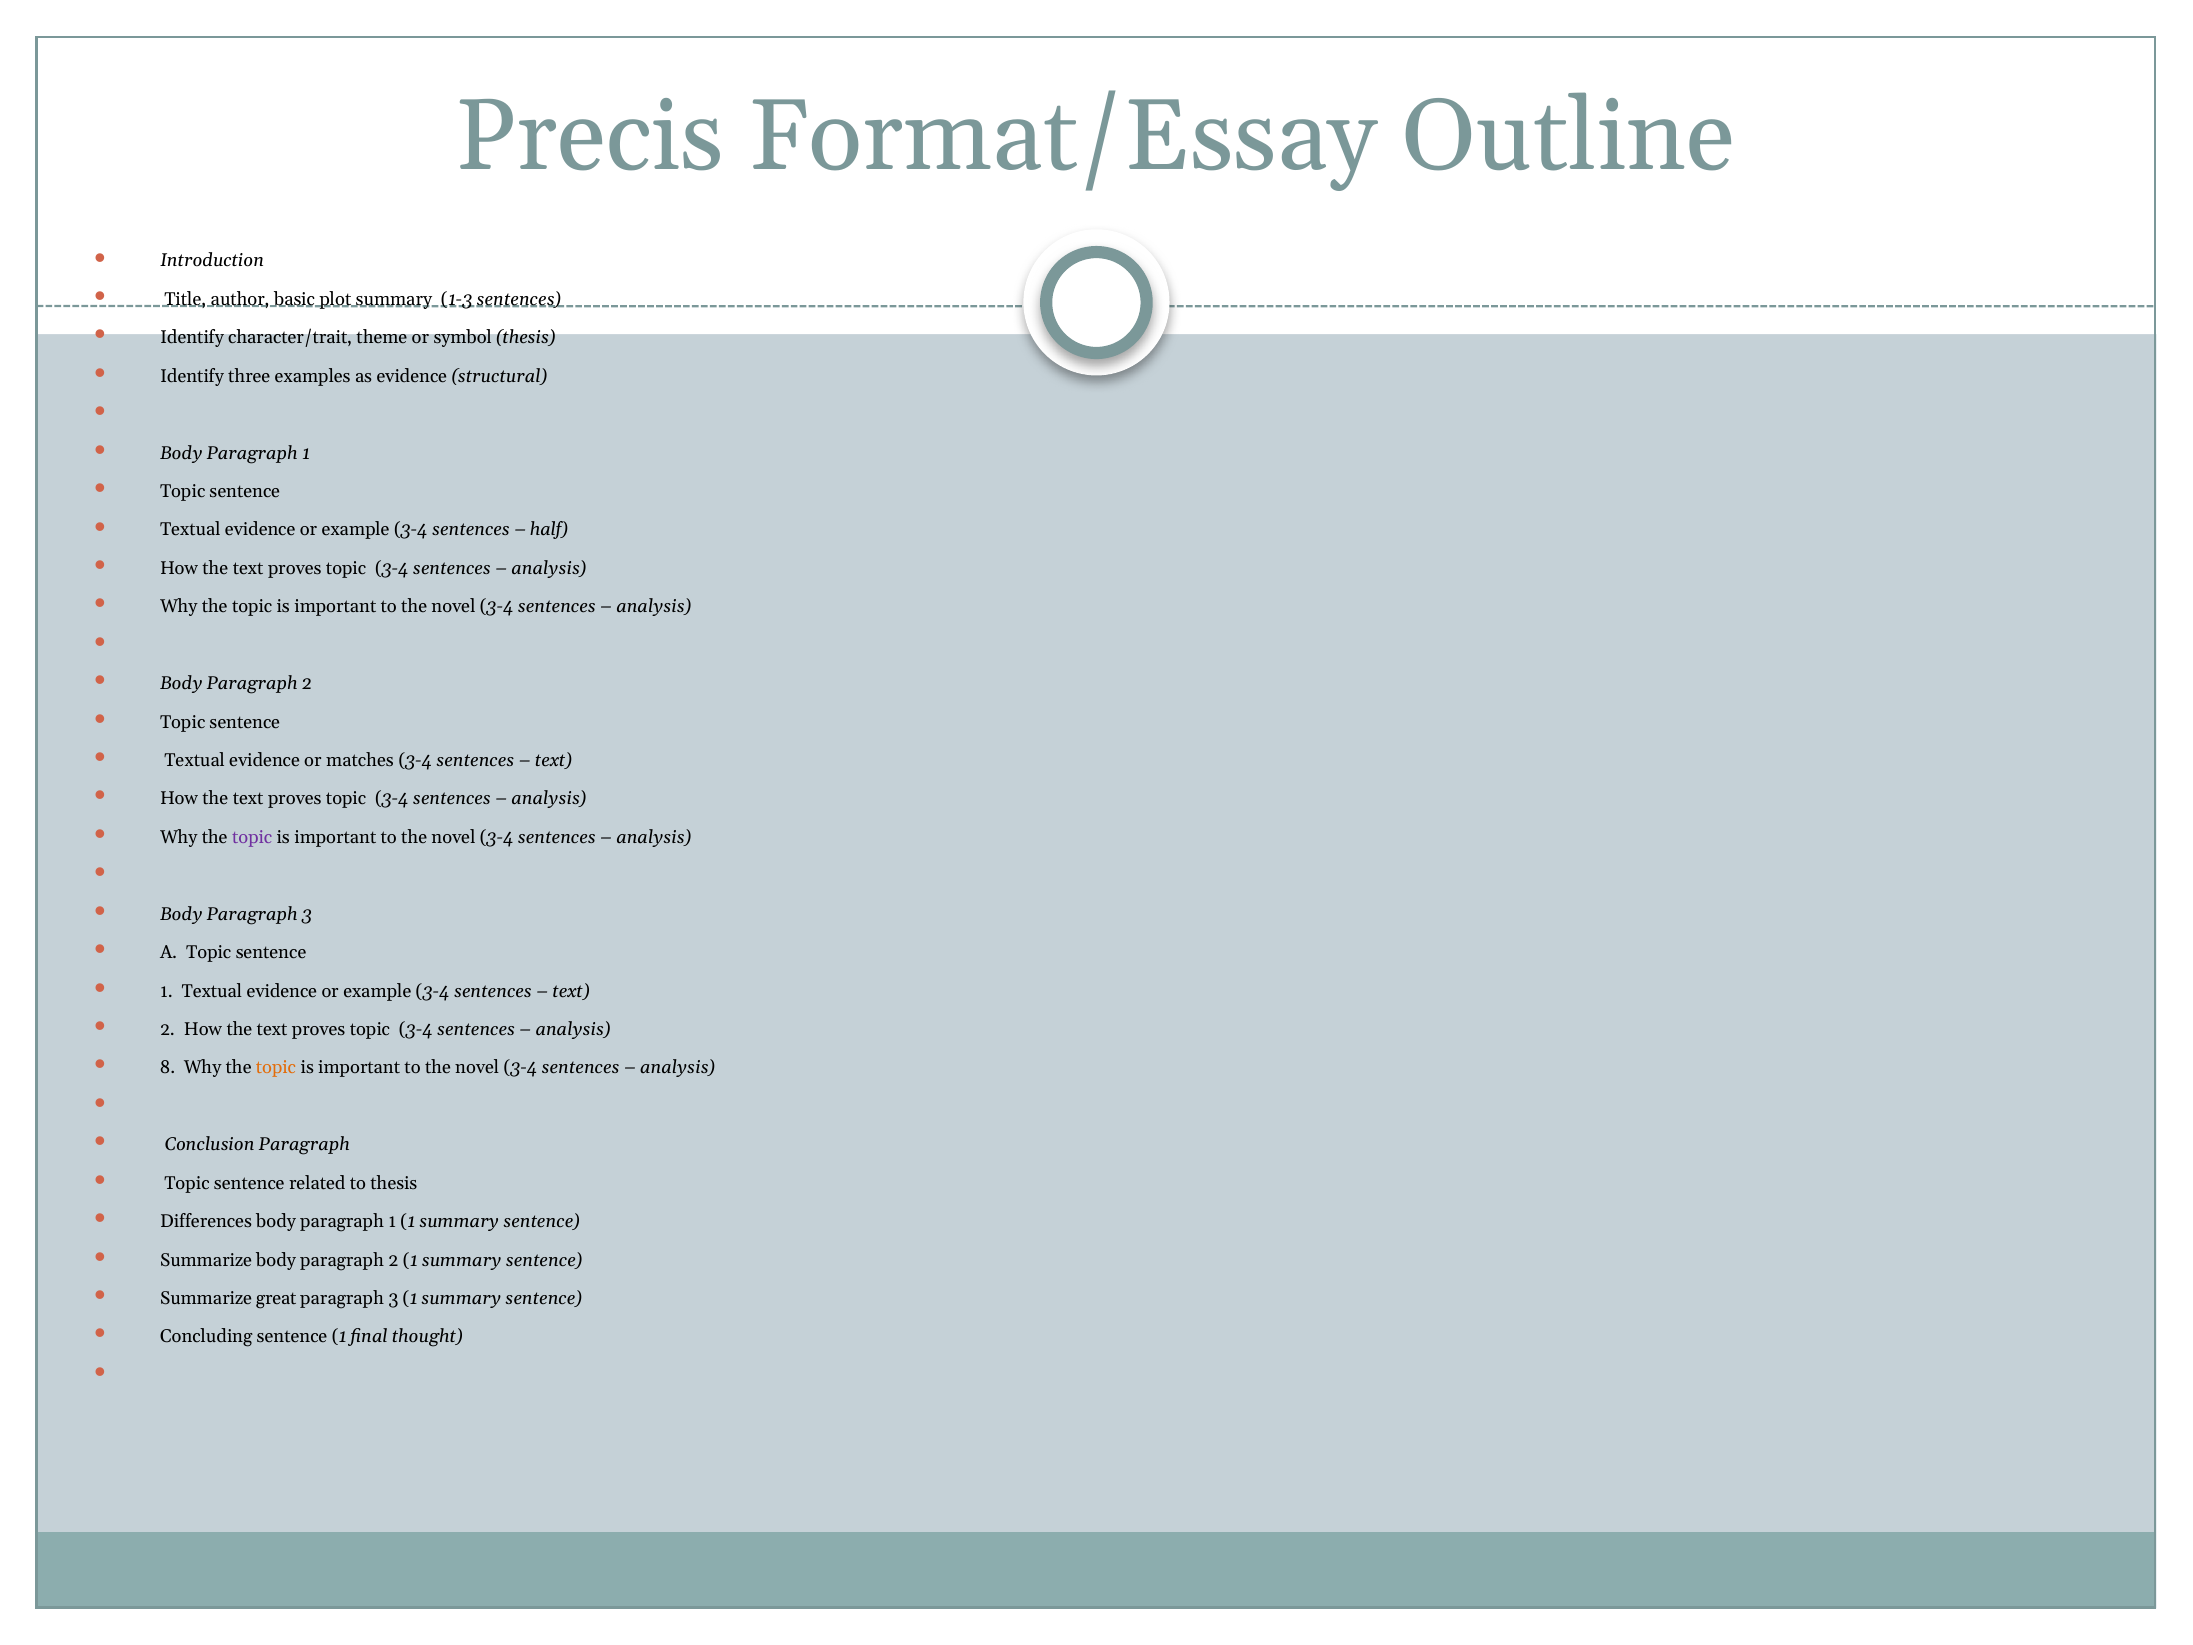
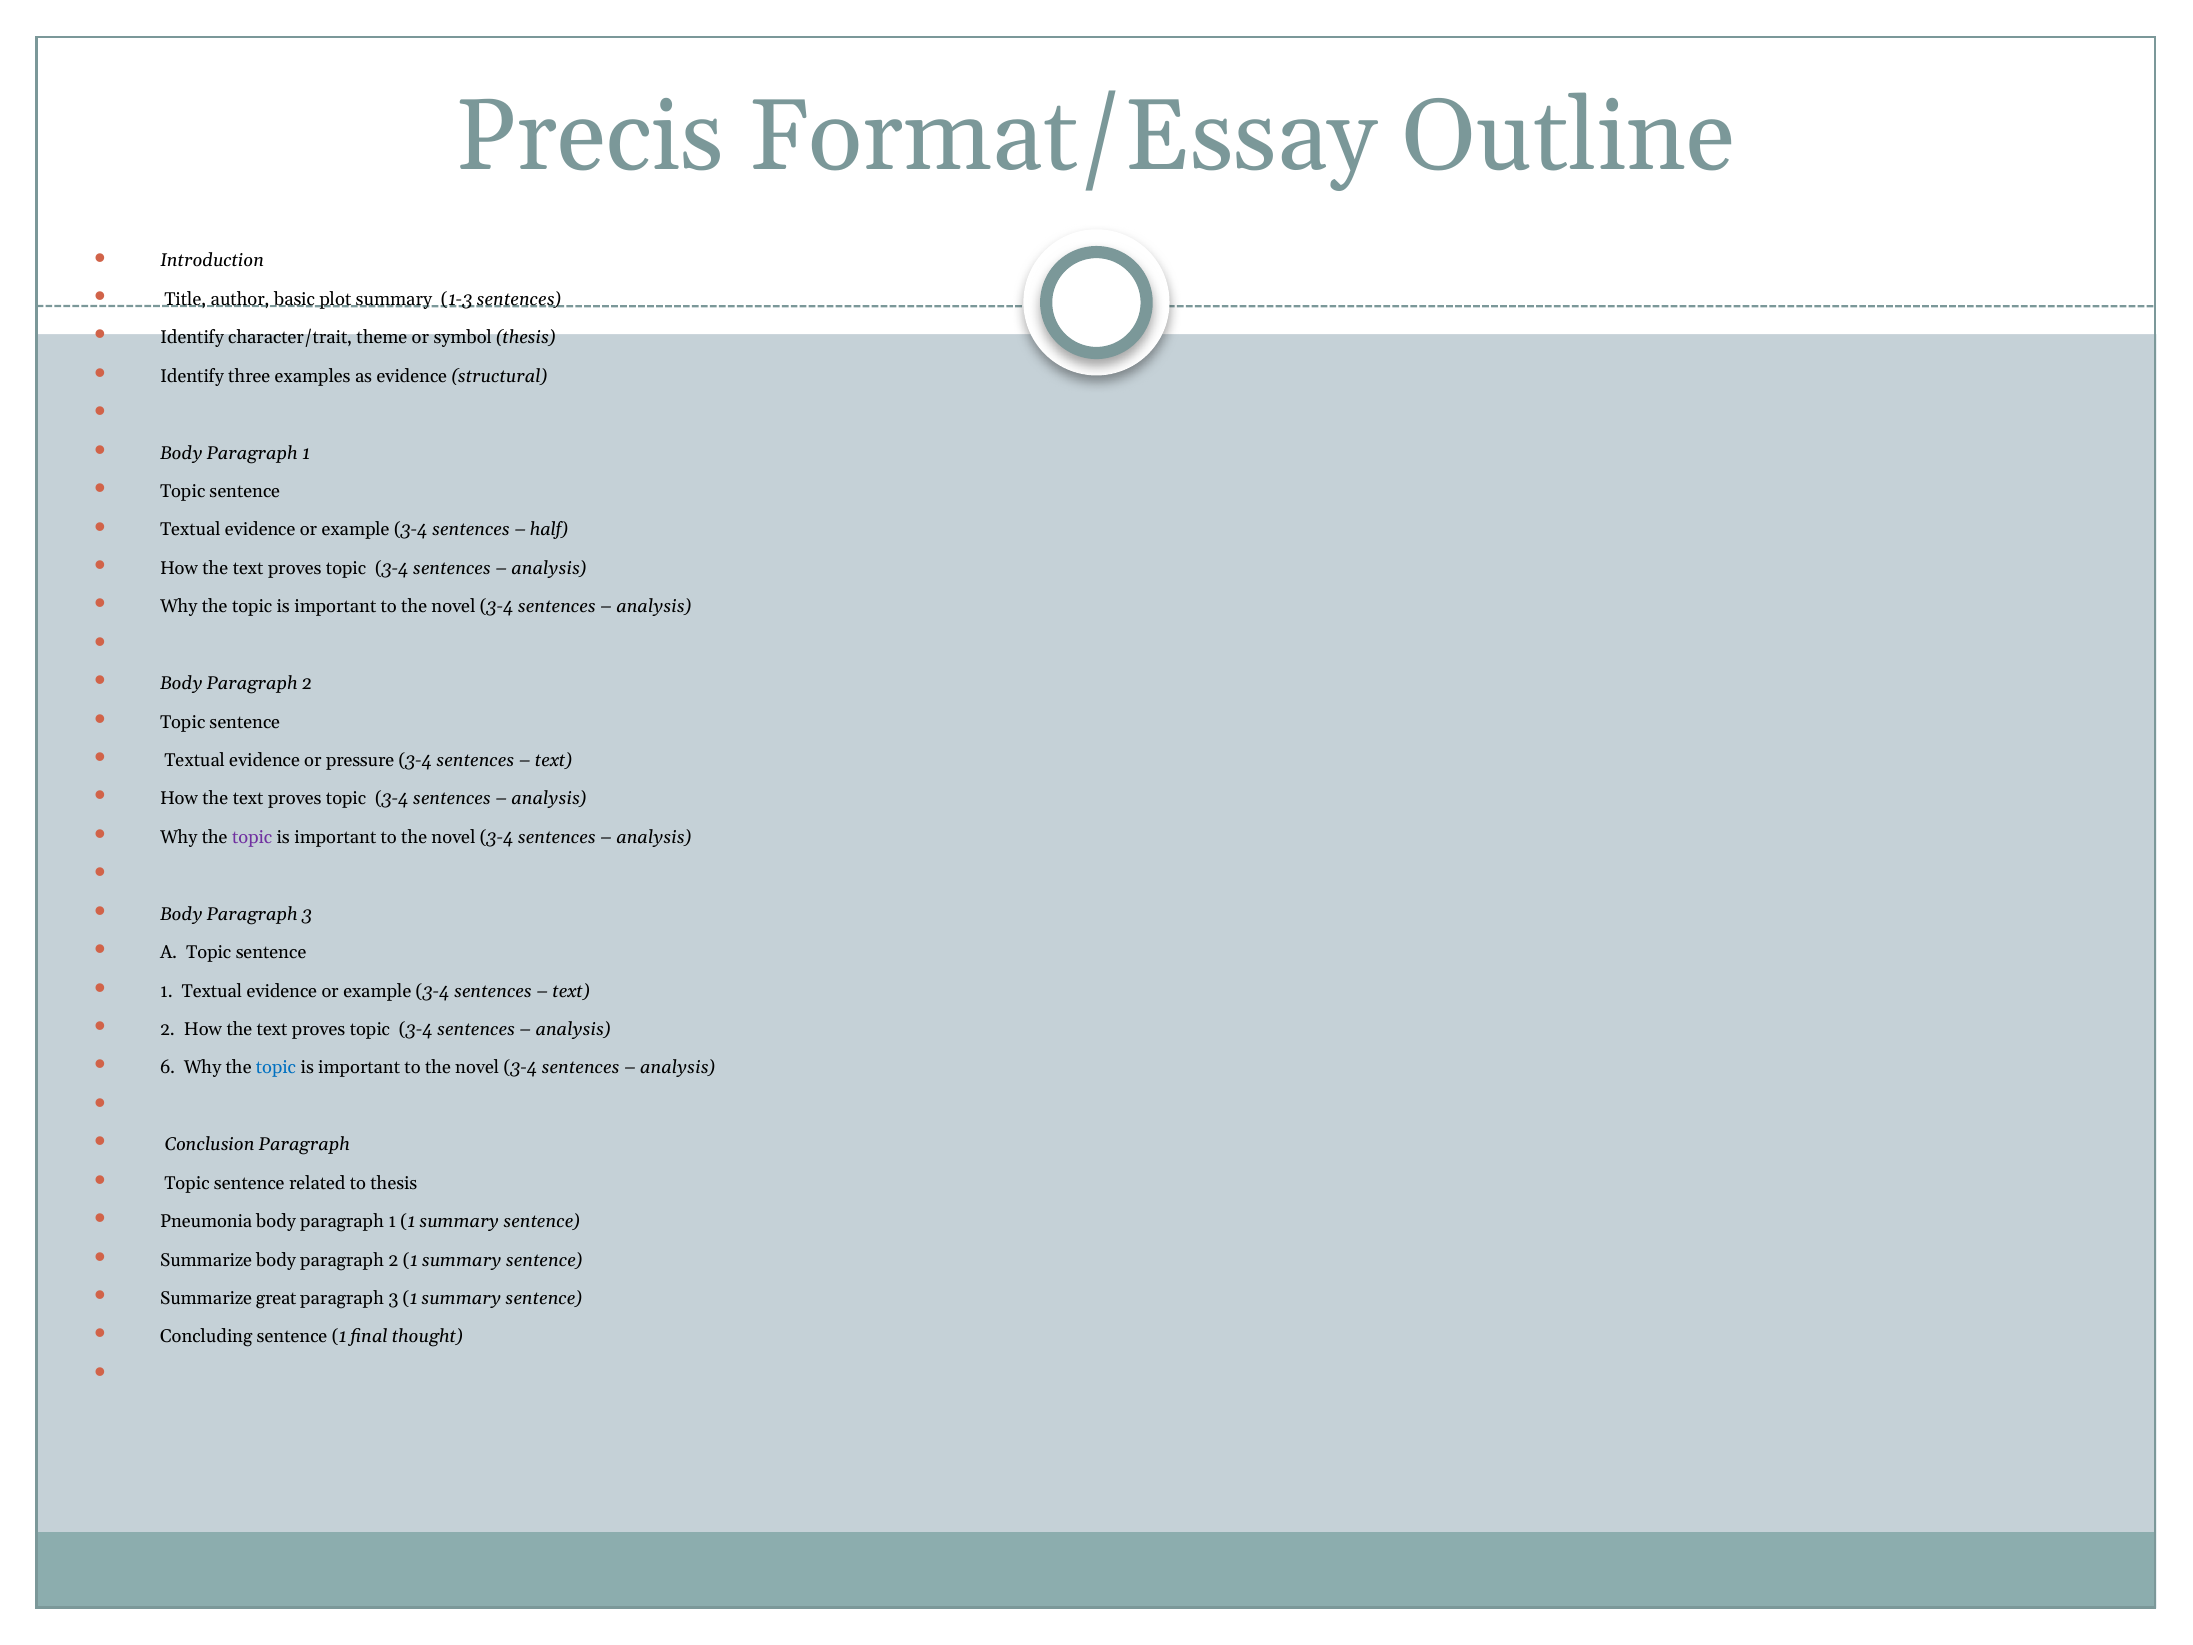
matches: matches -> pressure (360, 760)
8: 8 -> 6 (168, 1068)
topic colour: orange -> blue (276, 1068)
Differences: Differences -> Pneumonia (206, 1221)
